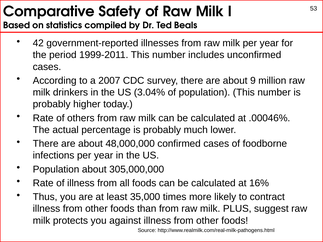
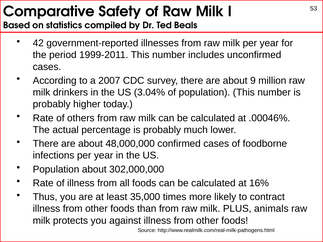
305,000,000: 305,000,000 -> 302,000,000 (137, 169)
suggest: suggest -> animals (271, 209)
